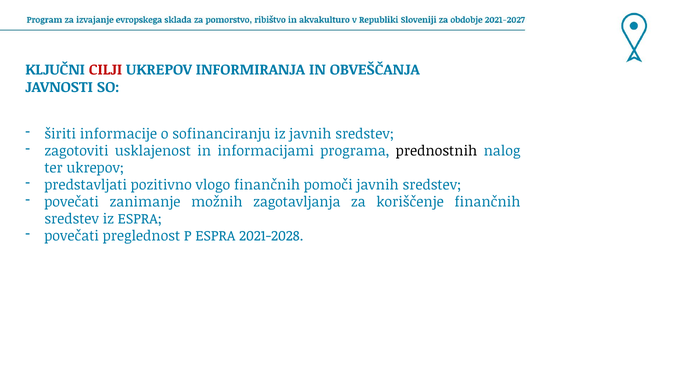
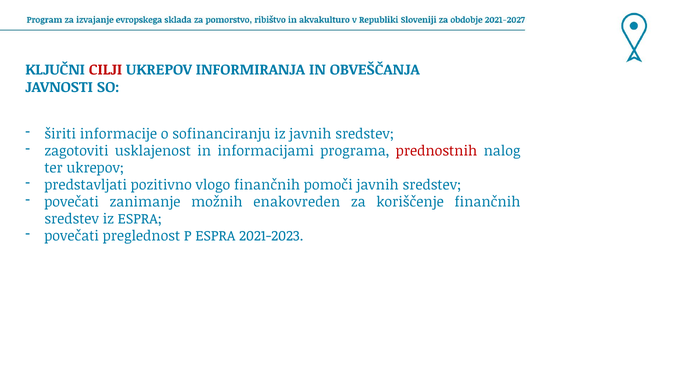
prednostnih colour: black -> red (437, 151)
zagotavljanja: zagotavljanja -> enakovreden (297, 202)
2021-2028: 2021-2028 -> 2021-2023 (271, 236)
